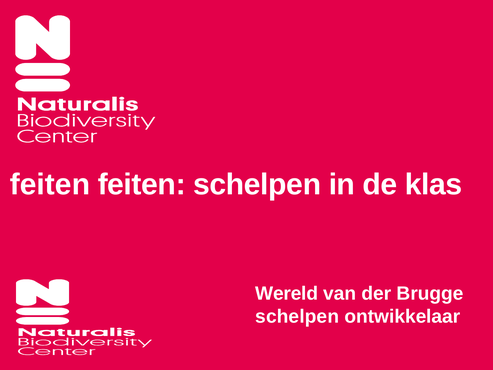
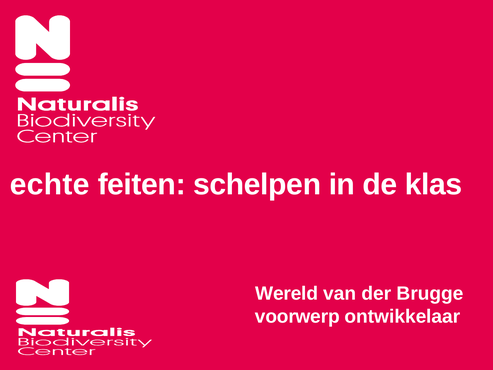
feiten: feiten -> echte (50, 184)
schelpen: schelpen -> voorwerp (297, 316)
